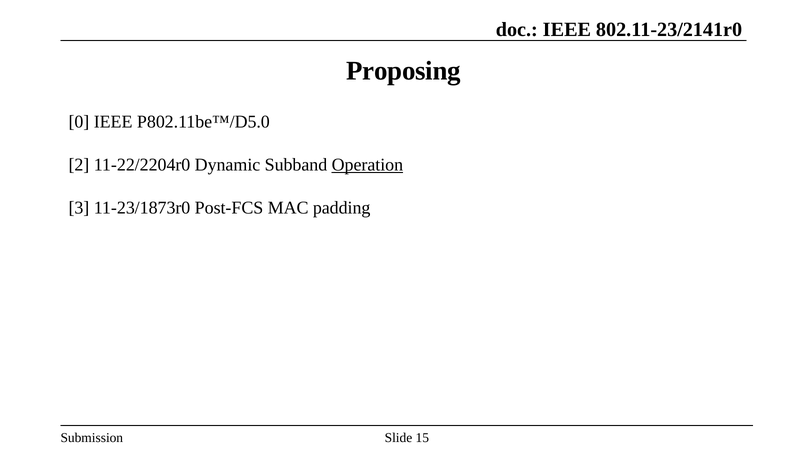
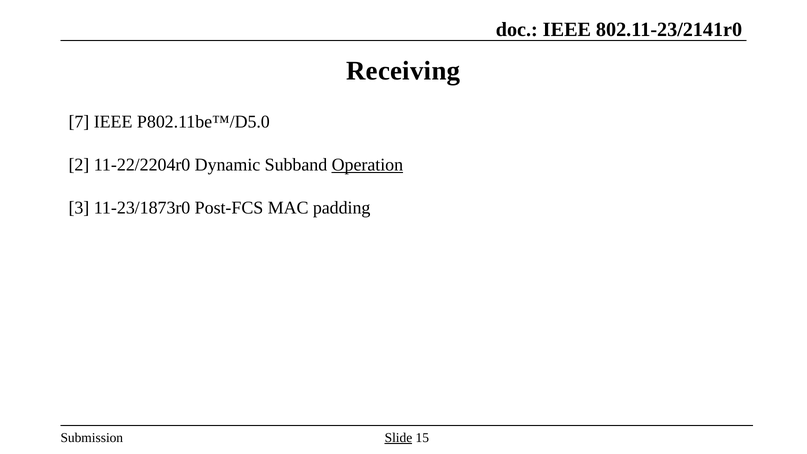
Proposing: Proposing -> Receiving (403, 71)
0: 0 -> 7 (79, 122)
Slide underline: none -> present (398, 438)
